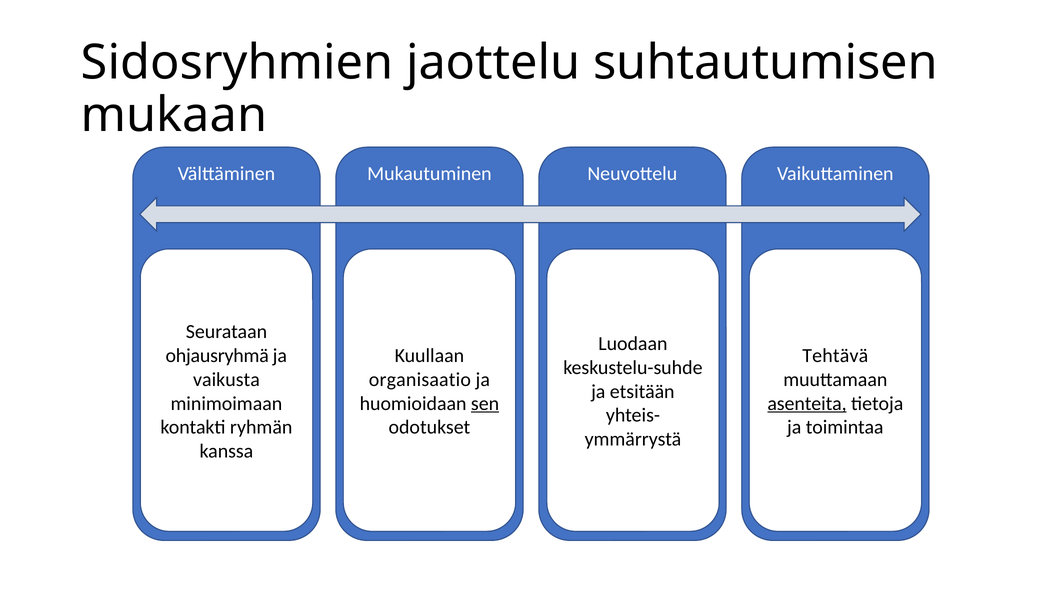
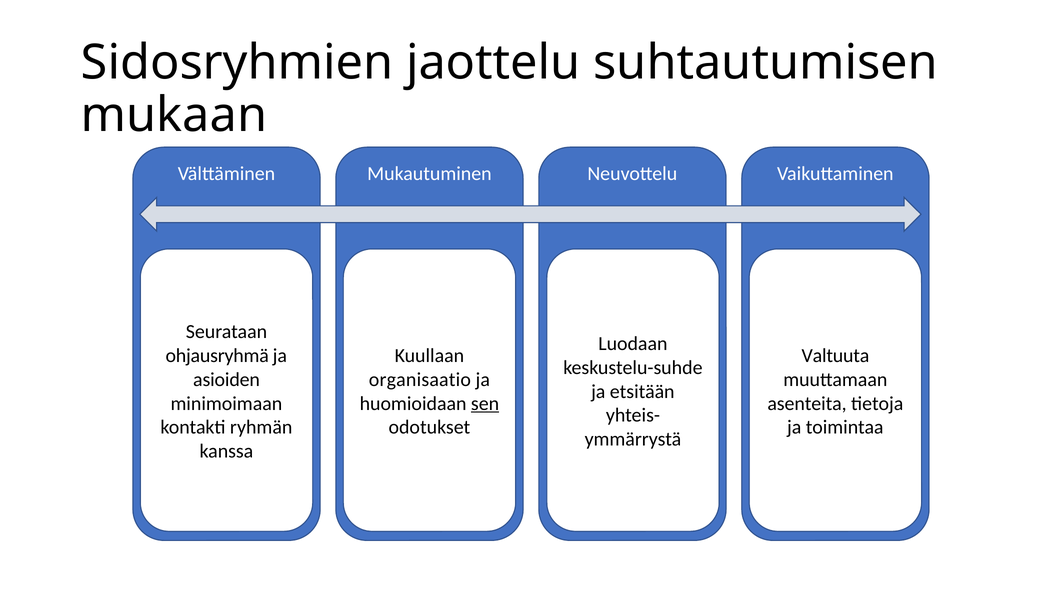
Tehtävä: Tehtävä -> Valtuuta (835, 356)
vaikusta: vaikusta -> asioiden (227, 380)
asenteita underline: present -> none (807, 404)
